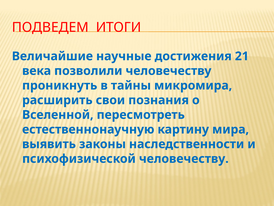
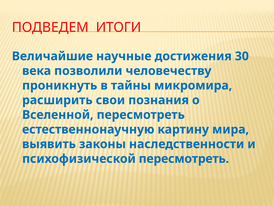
21: 21 -> 30 (242, 56)
психофизической человечеству: человечеству -> пересмотреть (184, 158)
